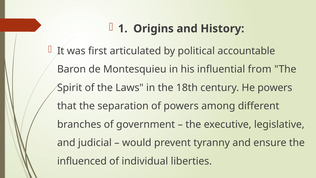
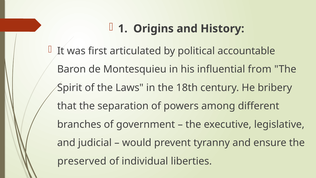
He powers: powers -> bribery (275, 88)
influenced: influenced -> preserved (82, 161)
